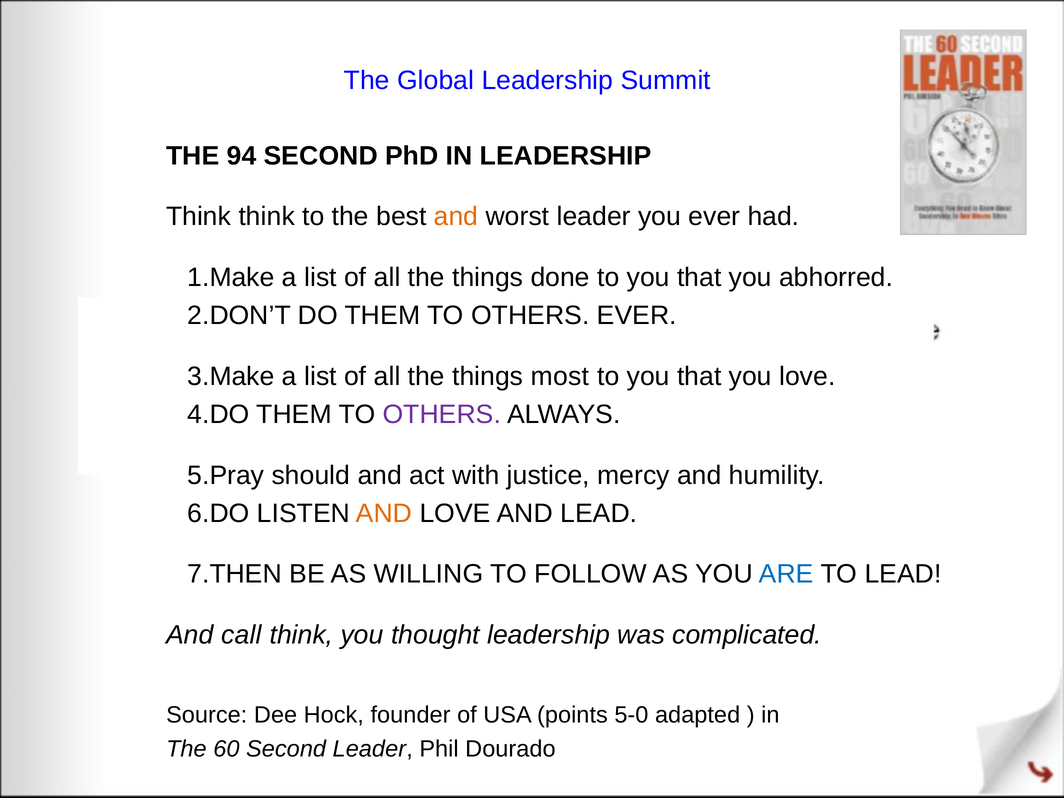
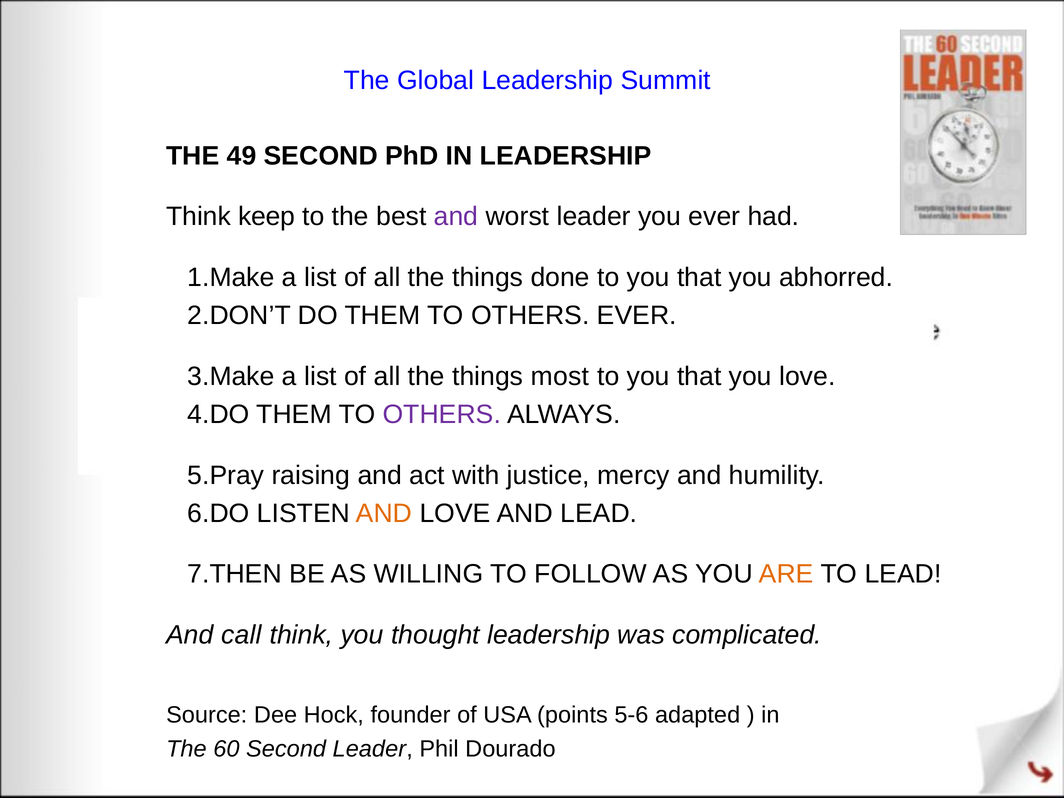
94: 94 -> 49 (242, 156)
Think think: think -> keep (267, 217)
and colour: orange -> purple (456, 217)
should: should -> raising (311, 475)
ARE colour: blue -> orange (786, 574)
5-0: 5-0 -> 5-6 (631, 715)
